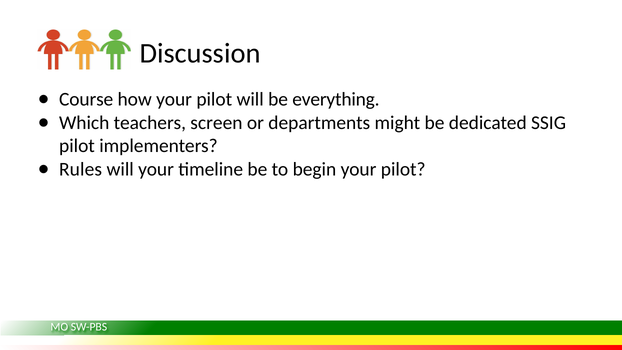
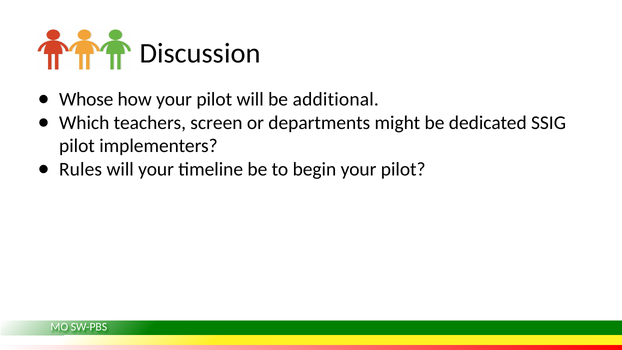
Course: Course -> Whose (86, 99)
everything: everything -> additional (336, 99)
